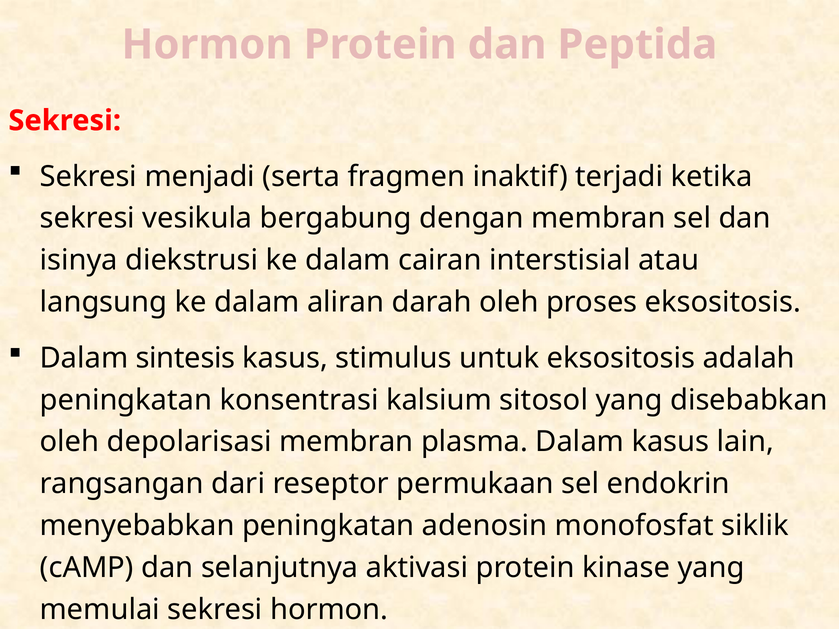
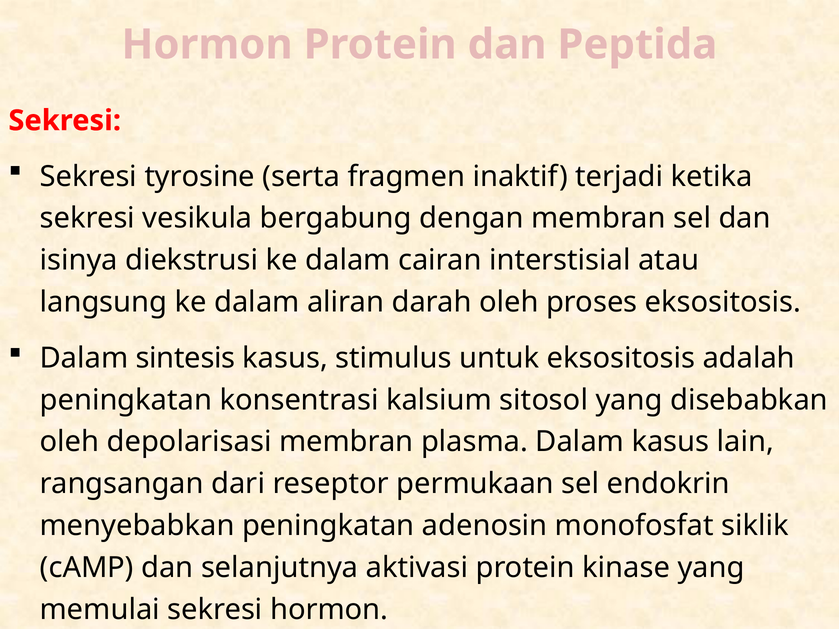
menjadi: menjadi -> tyrosine (200, 177)
